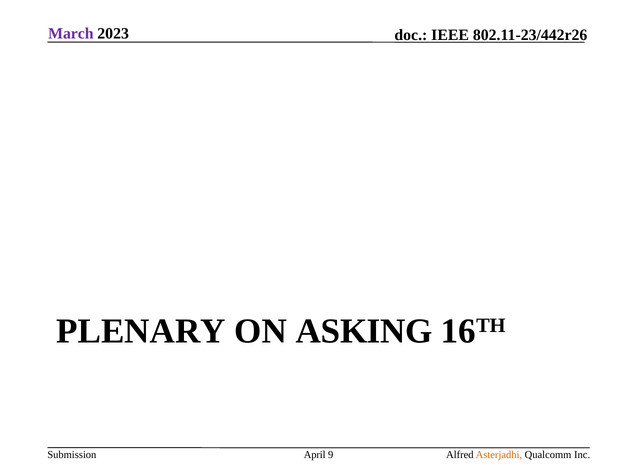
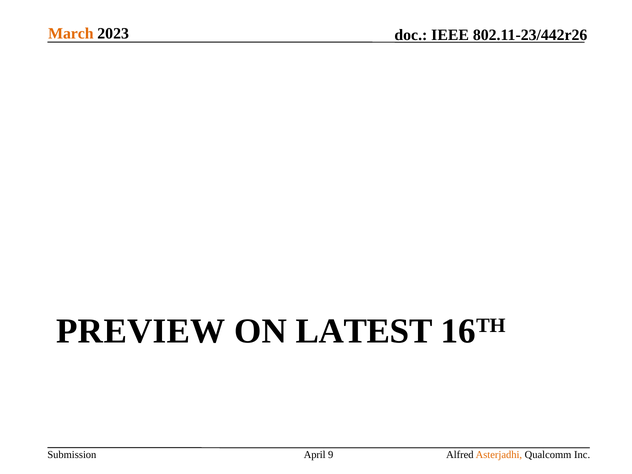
March colour: purple -> orange (71, 34)
PLENARY: PLENARY -> PREVIEW (141, 331)
ASKING: ASKING -> LATEST (364, 331)
